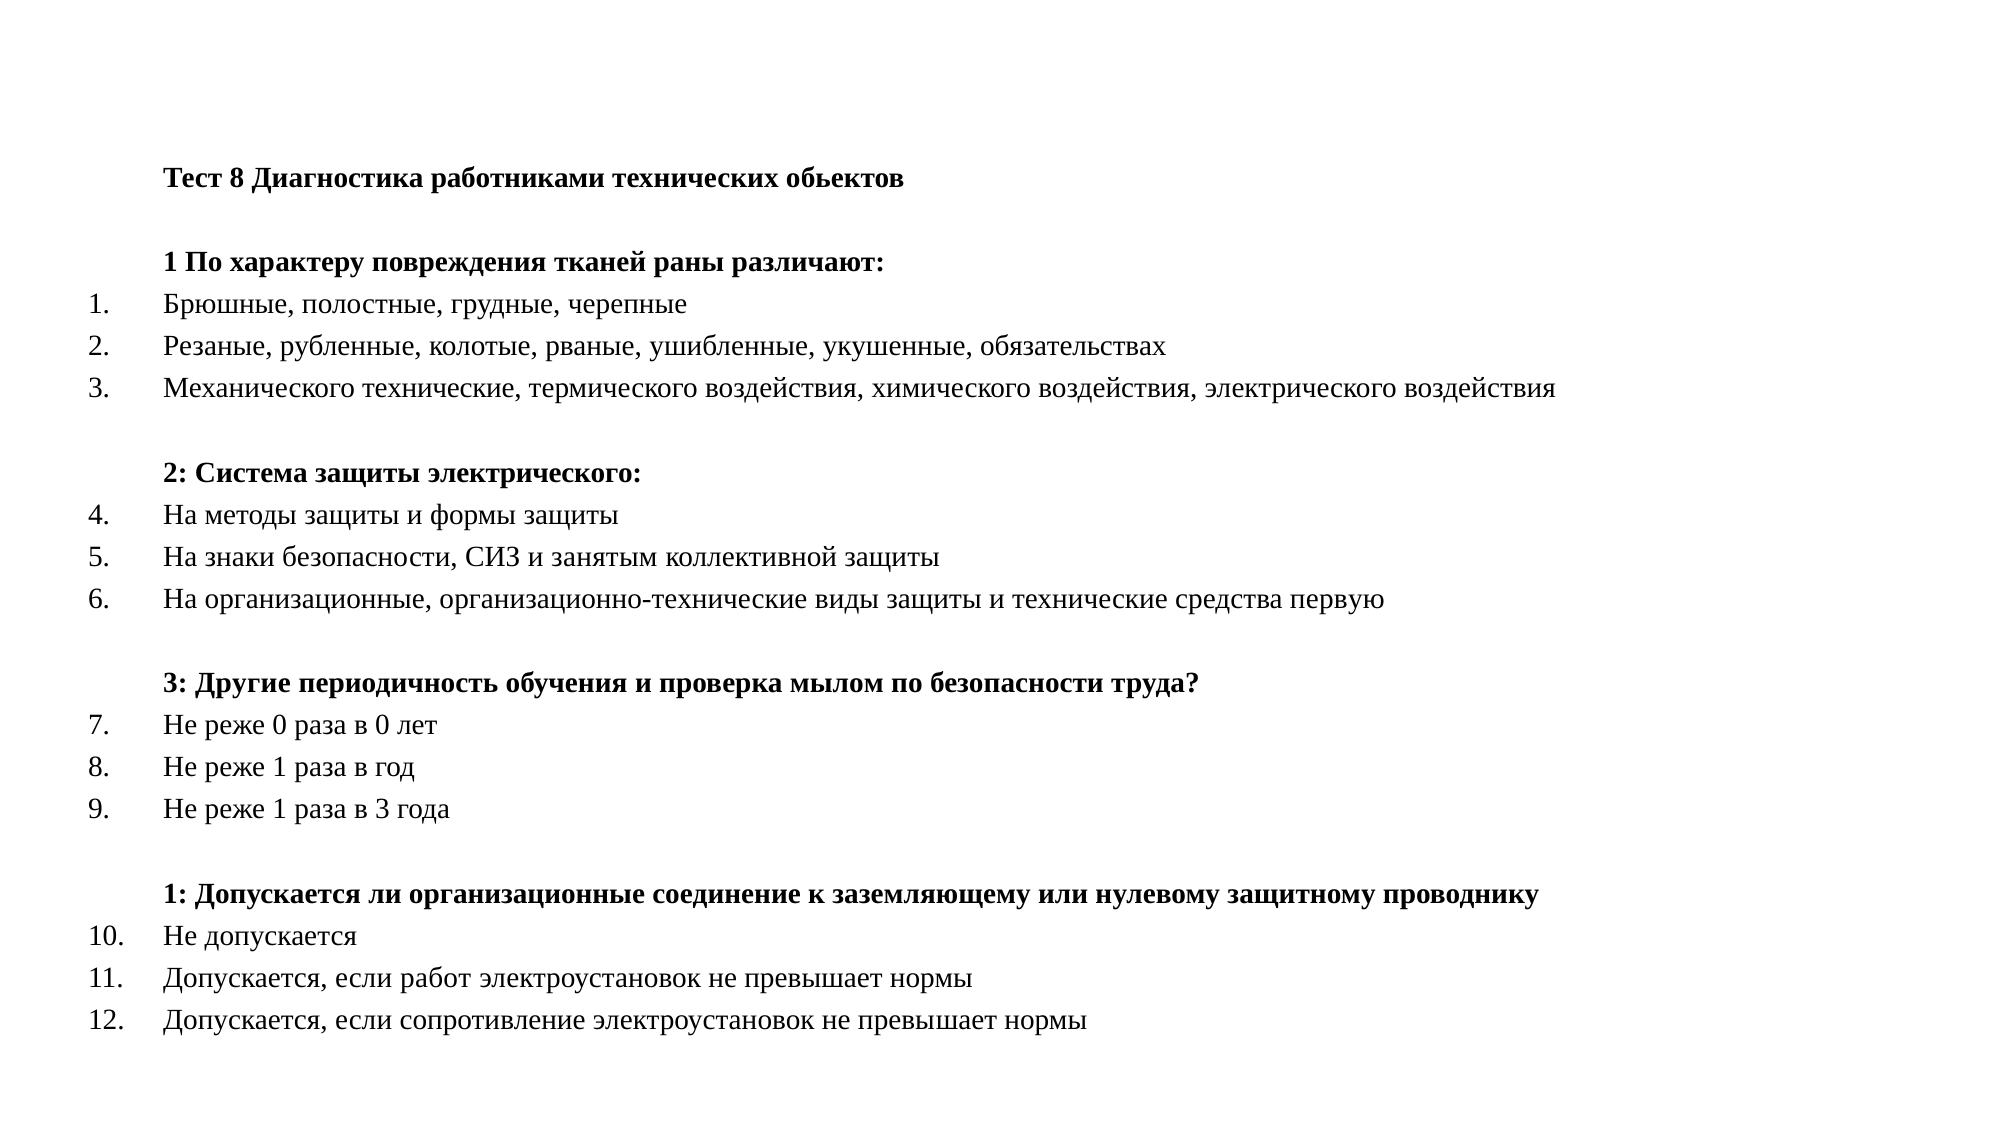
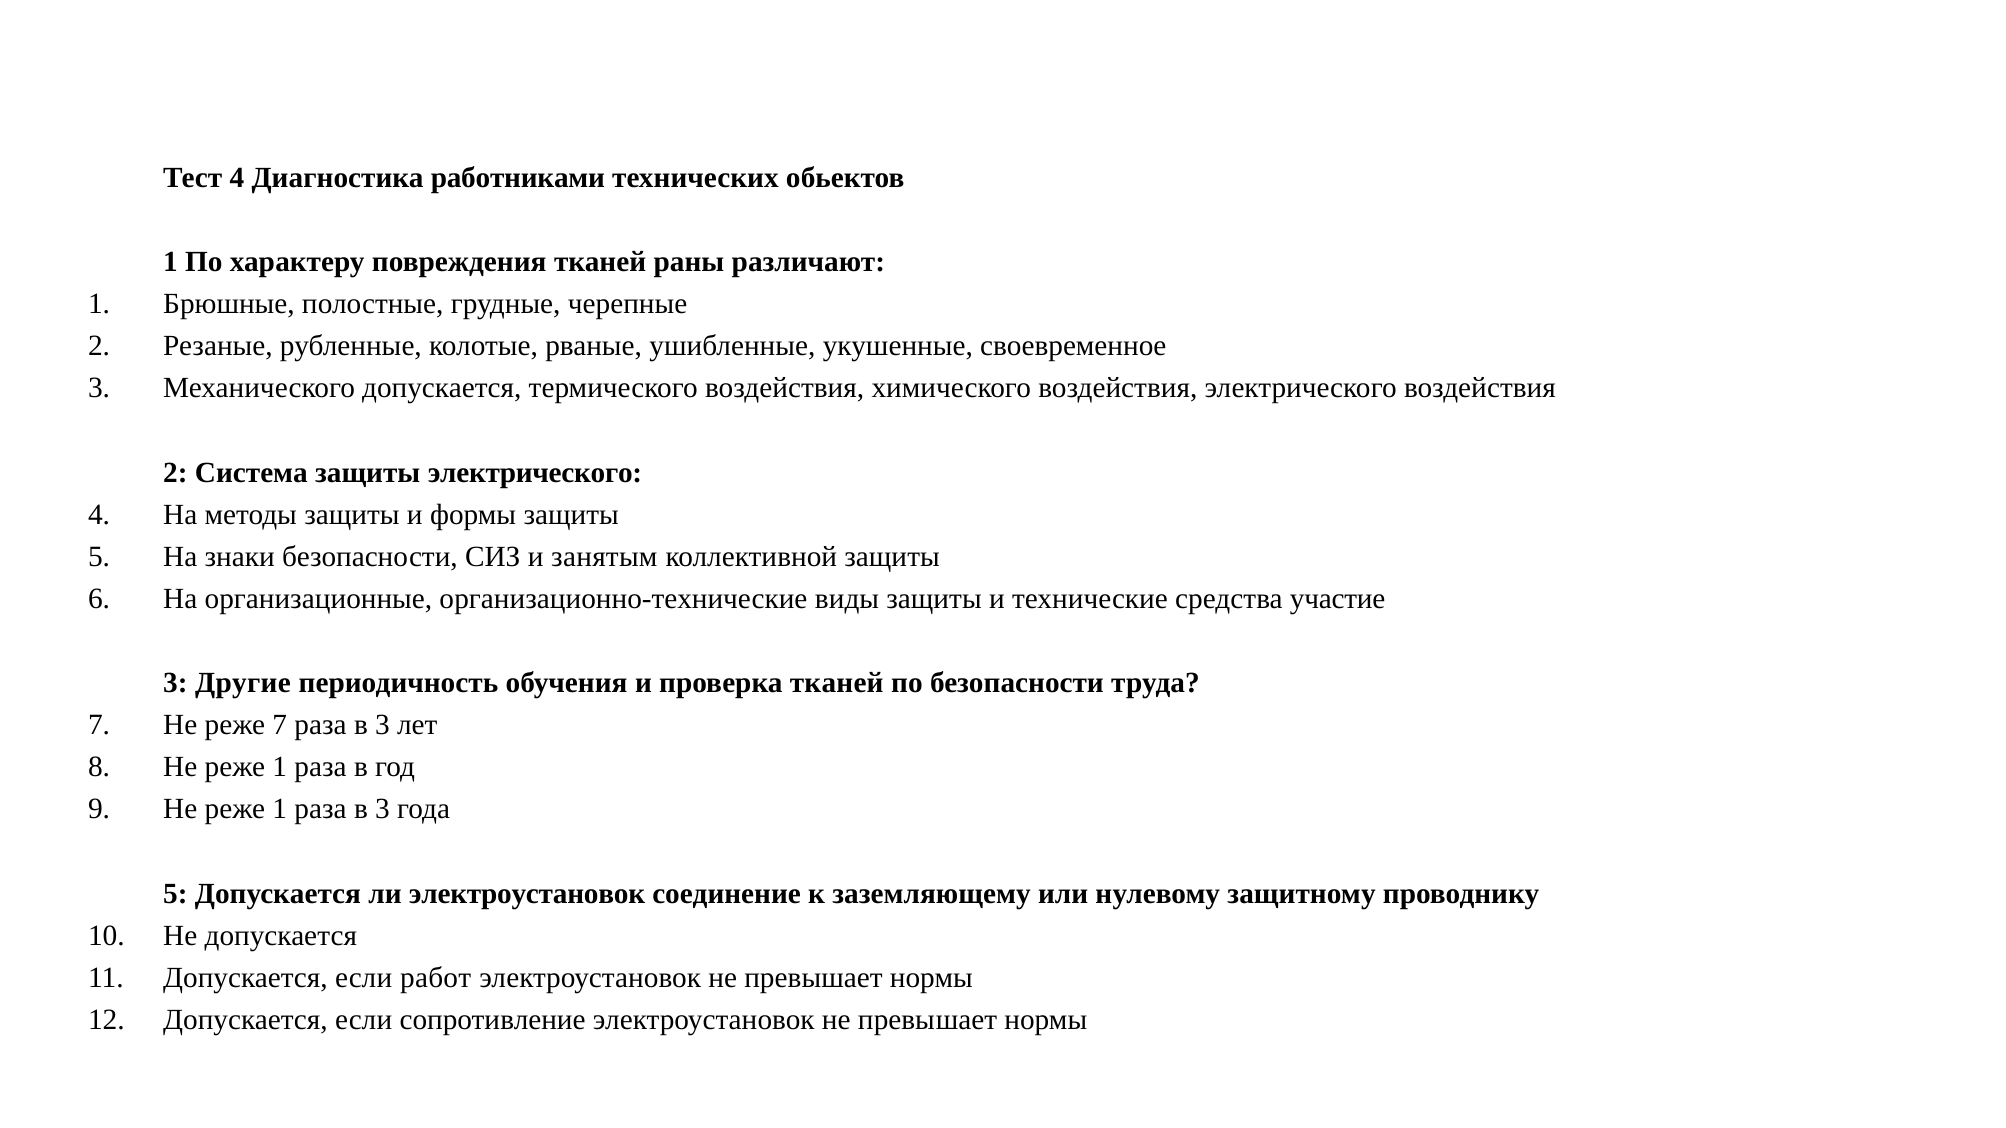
Тест 8: 8 -> 4 (237, 178)
обязательствах: обязательствах -> своевременное (1073, 346)
Механического технические: технические -> допускается (442, 388)
первую: первую -> участие (1338, 599)
проверка мылом: мылом -> тканей (837, 683)
реже 0: 0 -> 7 (280, 725)
0: 0 -> 3 (382, 725)
1: 1 -> 5 (175, 894)
ли организационные: организационные -> электроустановок (527, 894)
